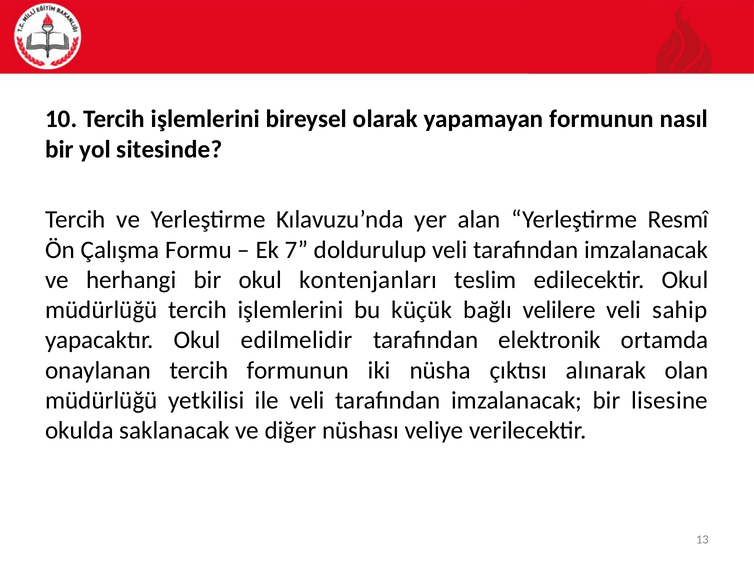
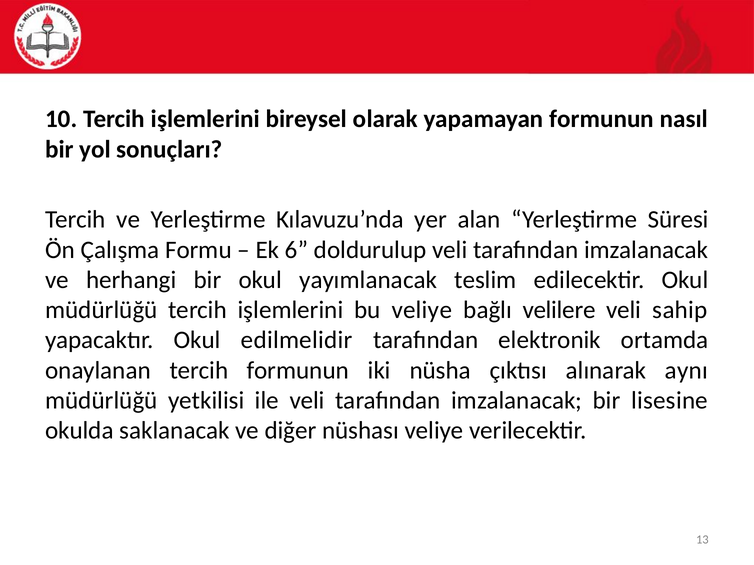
sitesinde: sitesinde -> sonuçları (169, 149)
Resmî: Resmî -> Süresi (678, 220)
7: 7 -> 6 (297, 250)
kontenjanları: kontenjanları -> yayımlanacak (368, 280)
bu küçük: küçük -> veliye (422, 310)
olan: olan -> aynı (686, 371)
